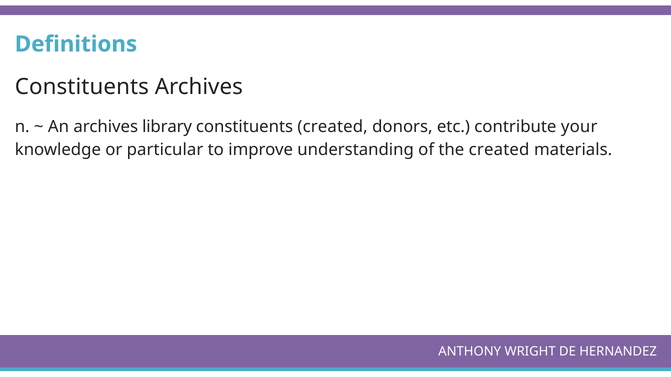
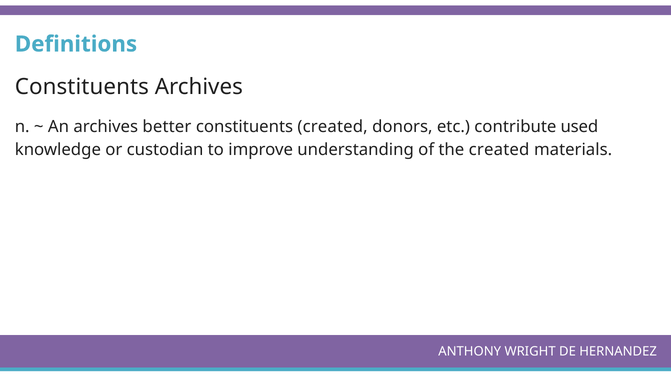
library: library -> better (167, 127)
your: your -> used (579, 127)
particular: particular -> custodian (165, 150)
